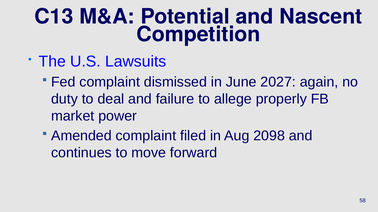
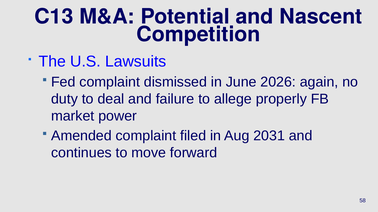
2027: 2027 -> 2026 (278, 82)
2098: 2098 -> 2031 (269, 136)
